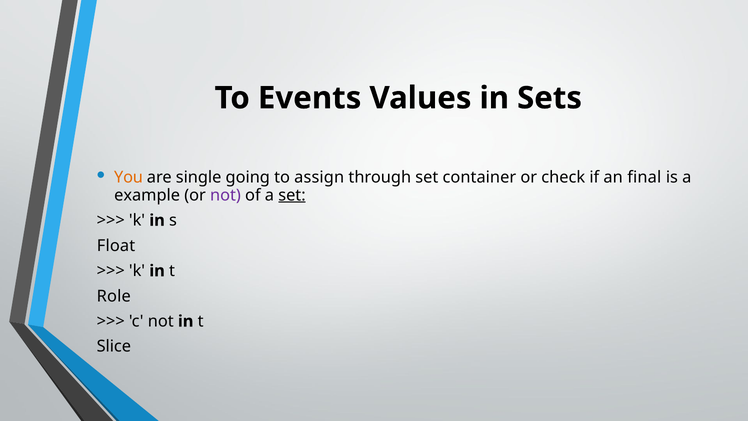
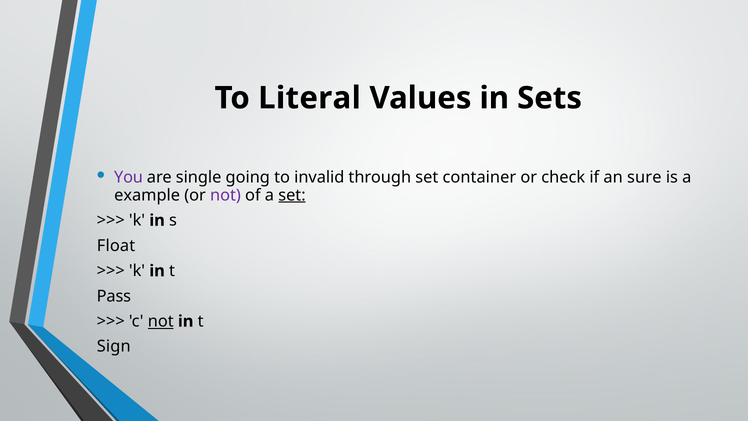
Events: Events -> Literal (309, 98)
You colour: orange -> purple (129, 177)
assign: assign -> invalid (319, 177)
final: final -> sure (644, 177)
Role: Role -> Pass (114, 296)
not underline: none -> present (161, 321)
Slice: Slice -> Sign (114, 346)
